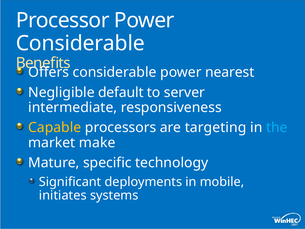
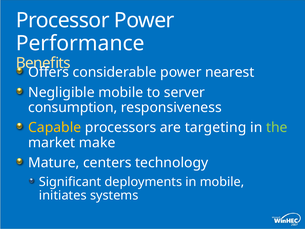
Considerable: Considerable -> Performance (80, 43)
Negligible default: default -> mobile (121, 92)
intermediate: intermediate -> consumption (73, 107)
the colour: light blue -> light green (277, 127)
specific: specific -> centers (107, 163)
